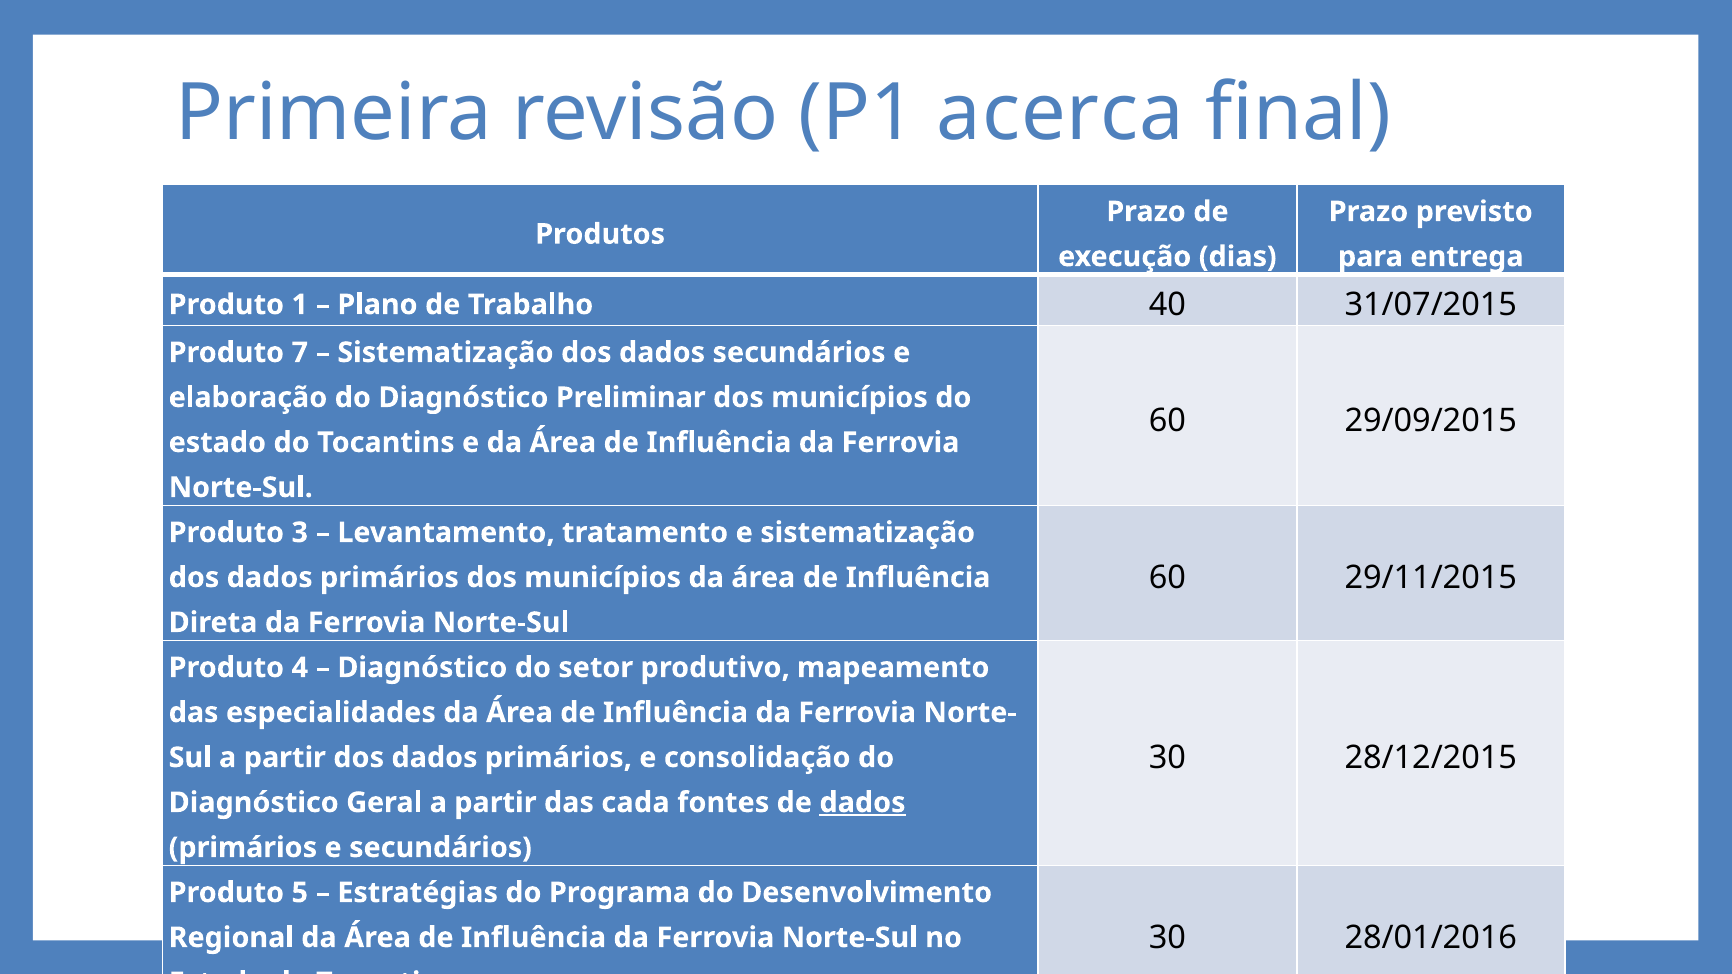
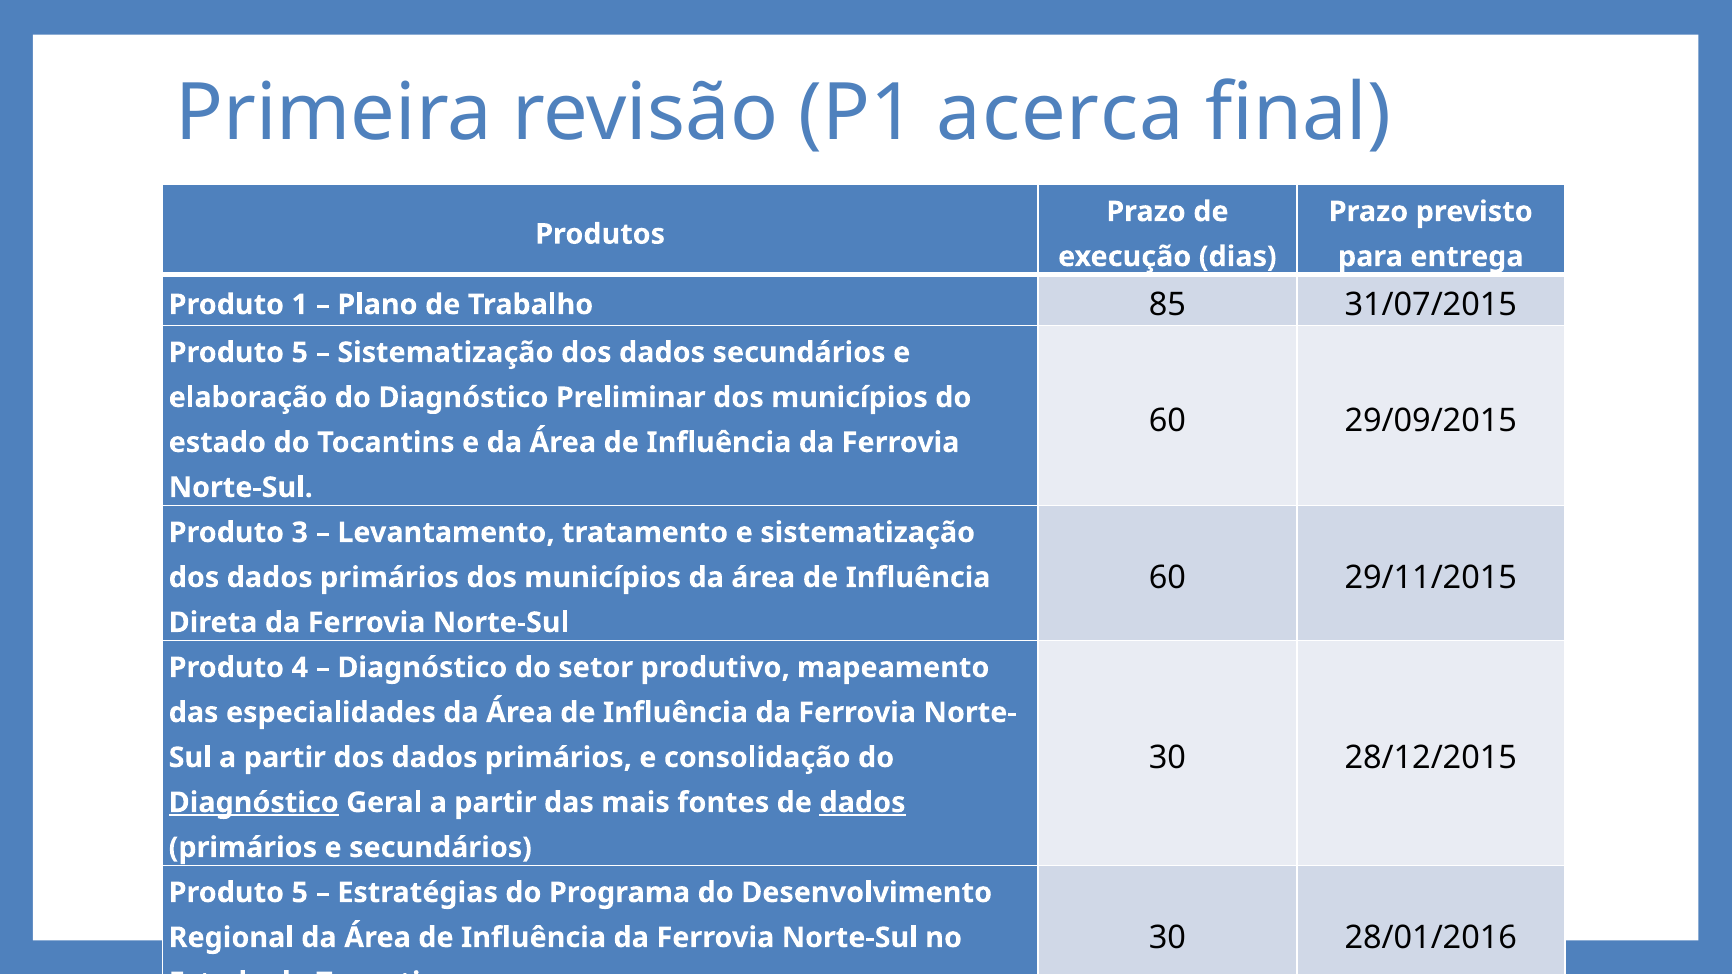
40: 40 -> 85 (1168, 305)
7: 7 -> 5 (300, 353)
Diagnóstico underline: none -> present (254, 803)
cada: cada -> mais (636, 803)
